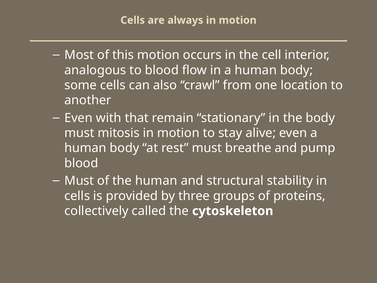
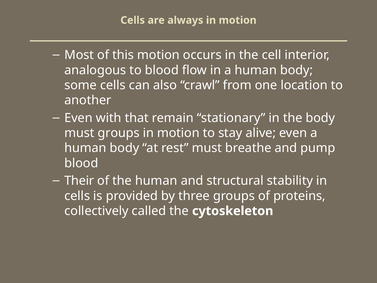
must mitosis: mitosis -> groups (119, 133)
Must: Must -> Their (79, 181)
